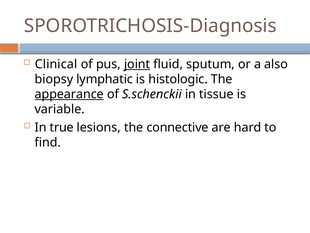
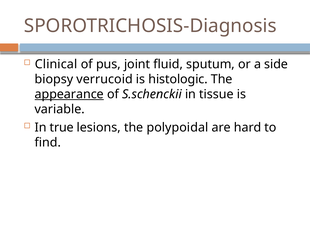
joint underline: present -> none (137, 64)
also: also -> side (276, 64)
lymphatic: lymphatic -> verrucoid (105, 79)
connective: connective -> polypoidal (177, 127)
